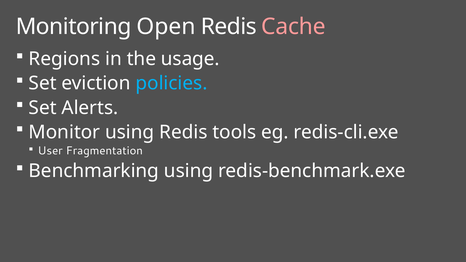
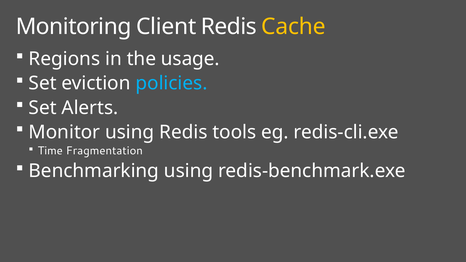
Open: Open -> Client (166, 27)
Cache colour: pink -> yellow (293, 27)
User: User -> Time (50, 151)
